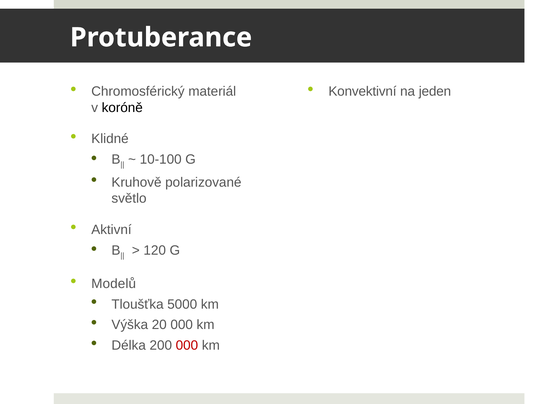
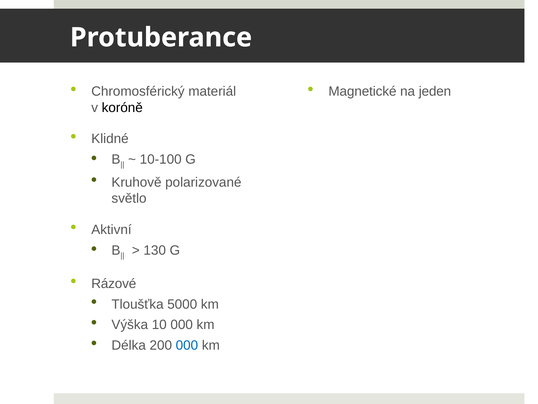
Konvektivní: Konvektivní -> Magnetické (362, 91)
120: 120 -> 130 (155, 250)
Modelů: Modelů -> Rázové (114, 283)
20: 20 -> 10 (159, 324)
000 colour: red -> blue (187, 345)
